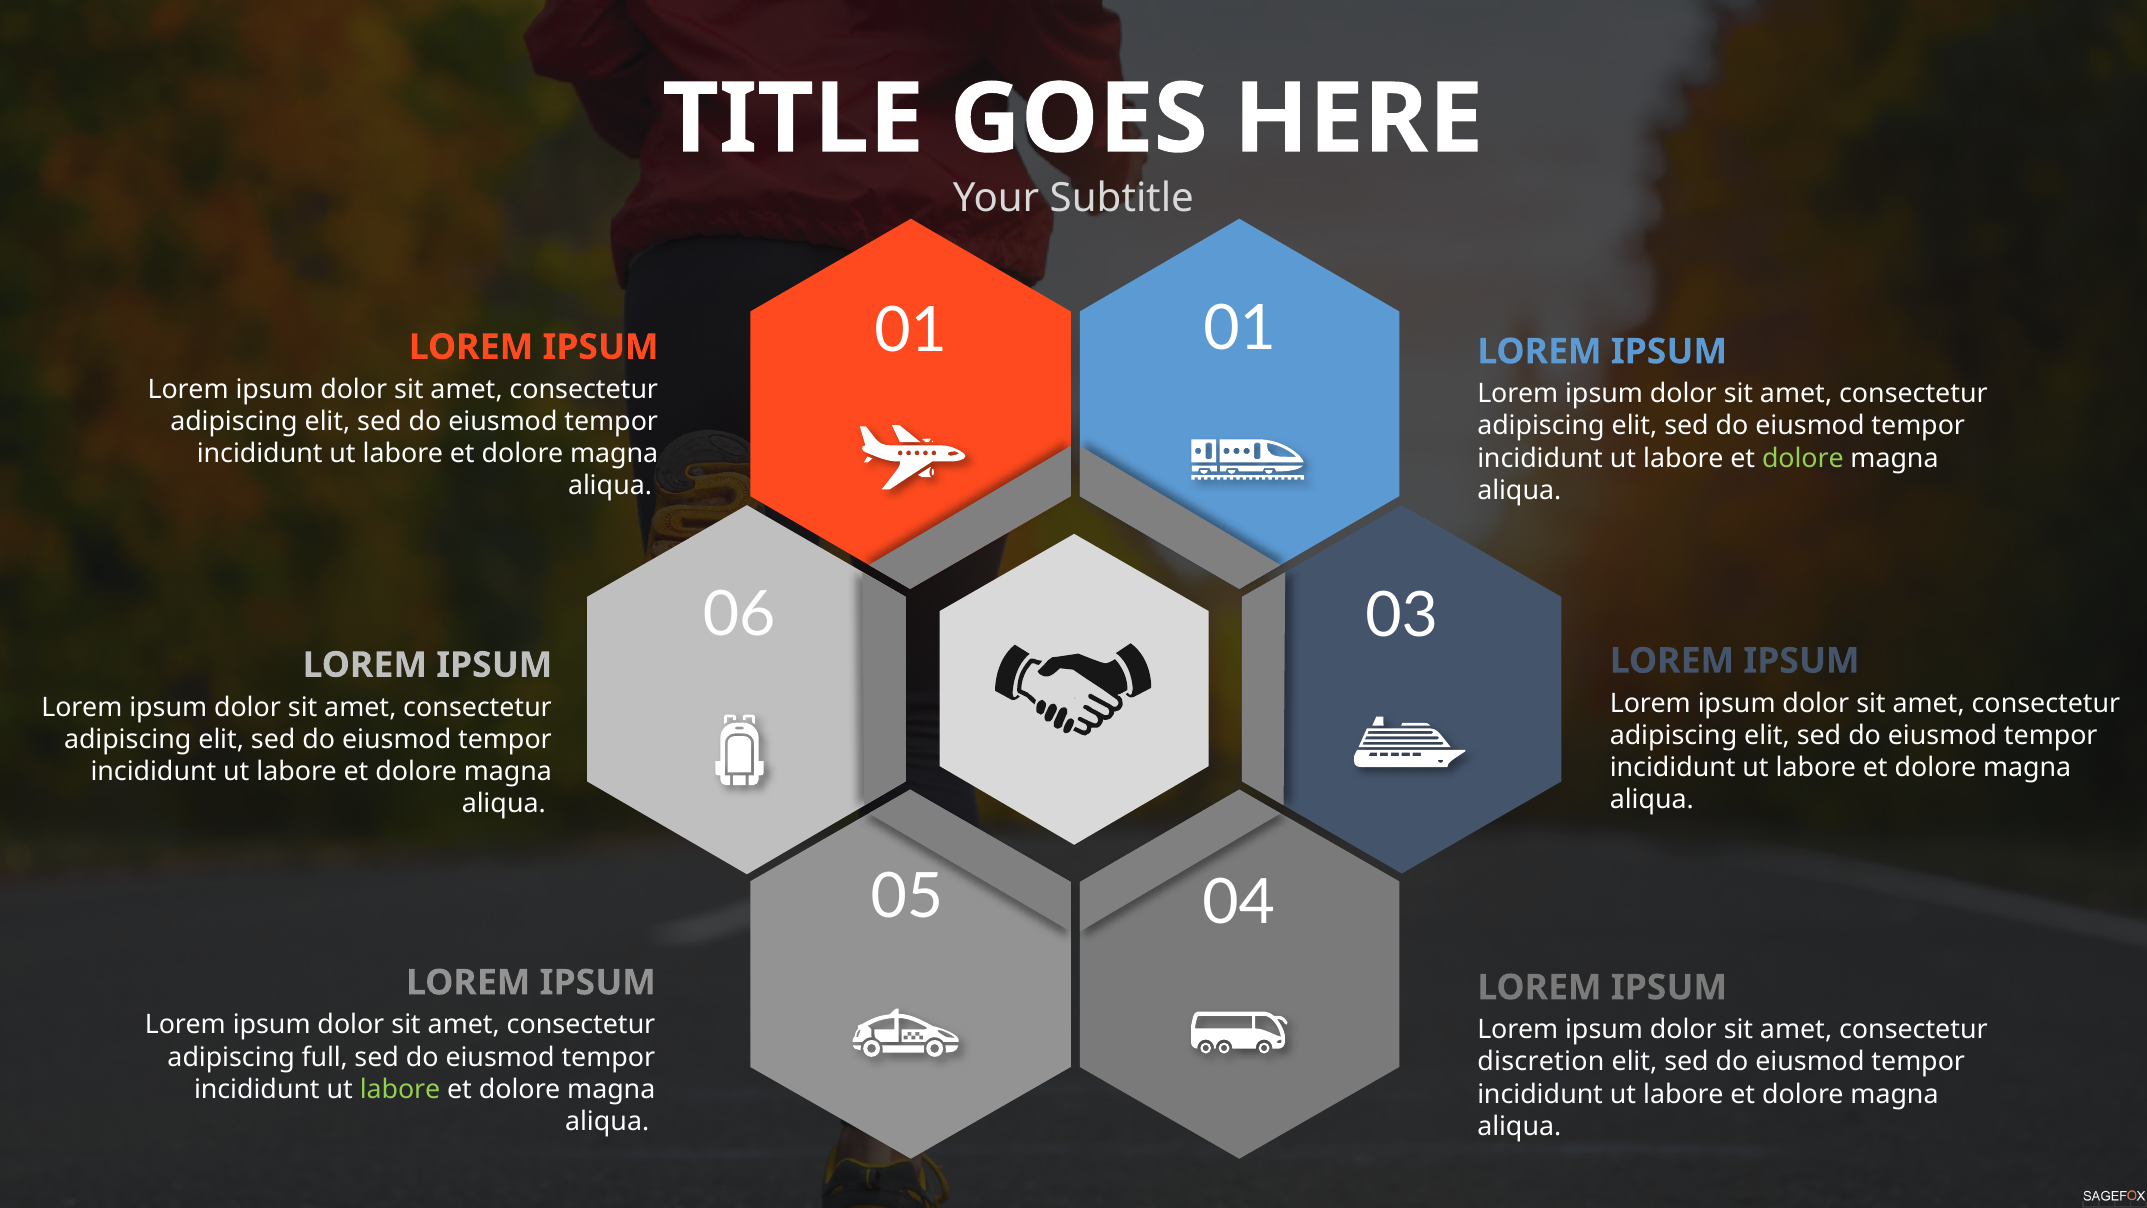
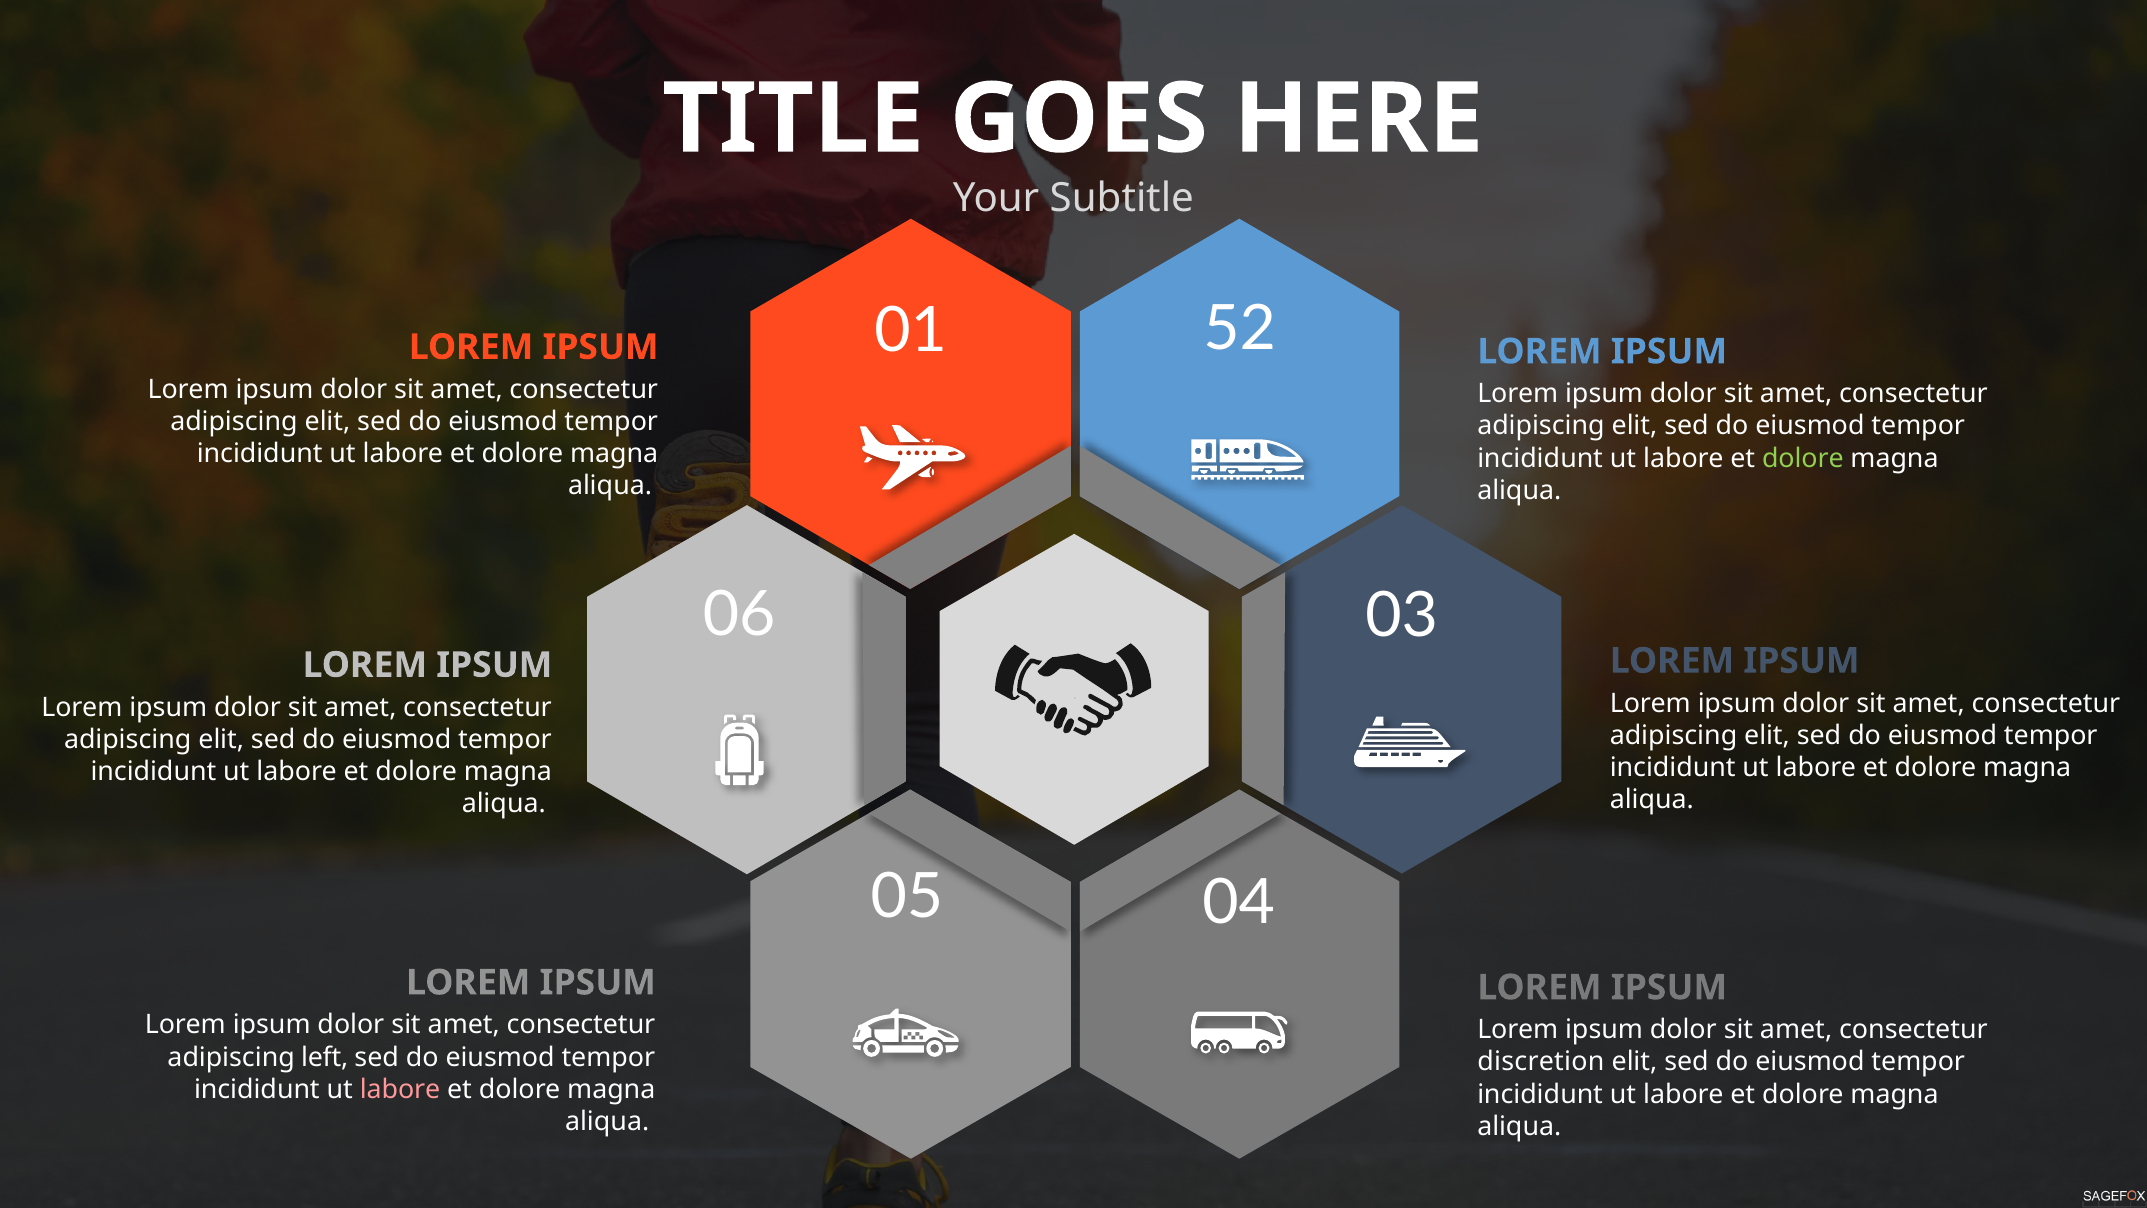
01 01: 01 -> 52 (1240, 329)
full: full -> left (325, 1057)
labore colour: light green -> pink (400, 1089)
